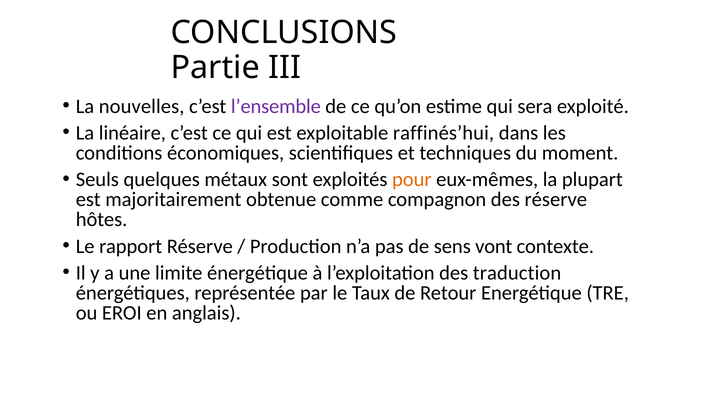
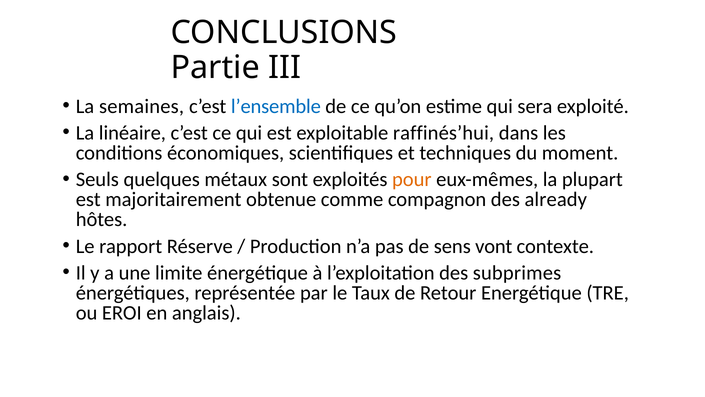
nouvelles: nouvelles -> semaines (142, 106)
l’ensemble colour: purple -> blue (276, 106)
des réserve: réserve -> already (556, 199)
traduction: traduction -> subprimes (517, 273)
